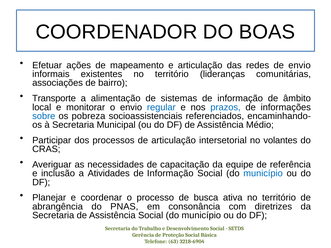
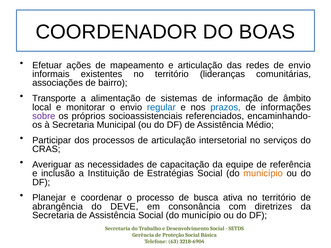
sobre colour: blue -> purple (44, 116)
pobreza: pobreza -> próprios (88, 116)
volantes: volantes -> serviços (280, 140)
Atividades: Atividades -> Instituição (109, 174)
Informação: Informação -> Estratégias (170, 174)
município colour: blue -> orange (263, 174)
PNAS: PNAS -> DEVE (124, 207)
